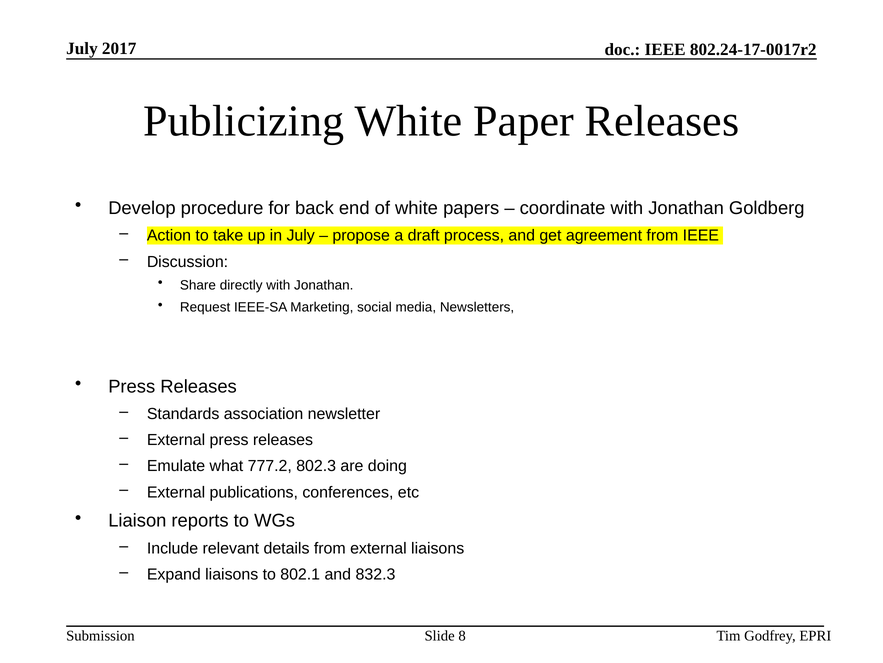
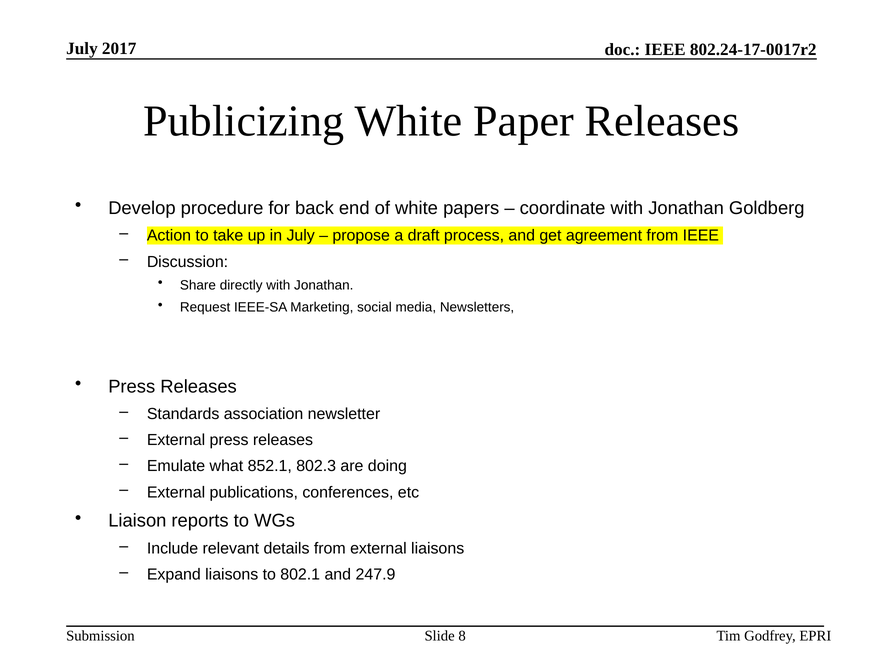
777.2: 777.2 -> 852.1 (270, 466)
832.3: 832.3 -> 247.9 (376, 574)
